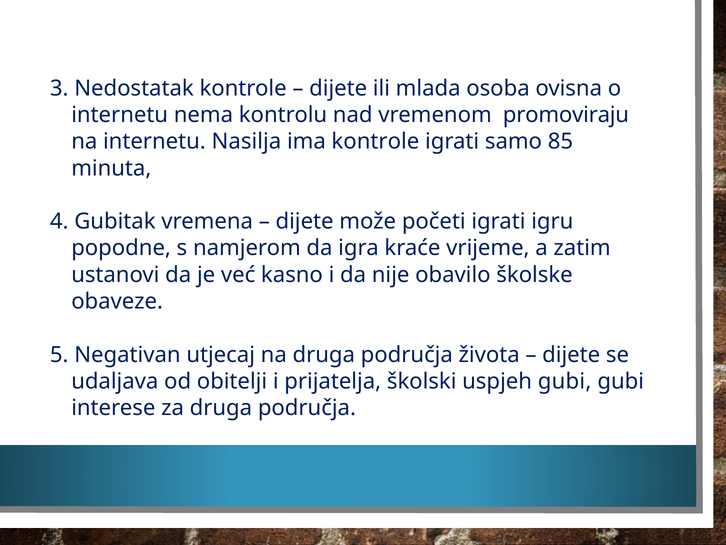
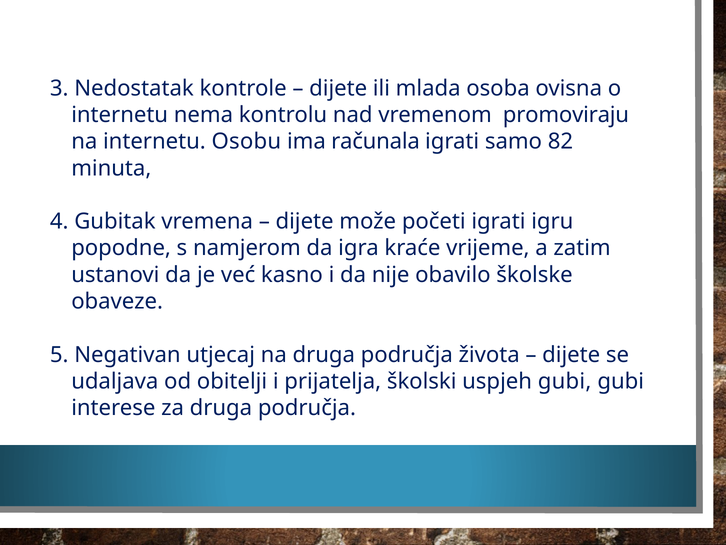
Nasilja: Nasilja -> Osobu (246, 141)
ima kontrole: kontrole -> računala (376, 141)
85: 85 -> 82 (560, 141)
